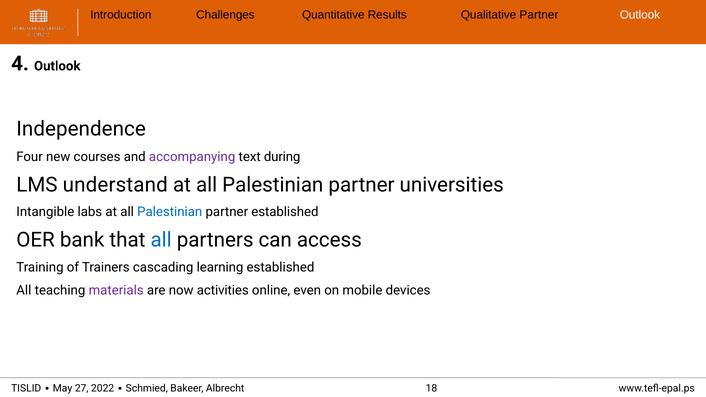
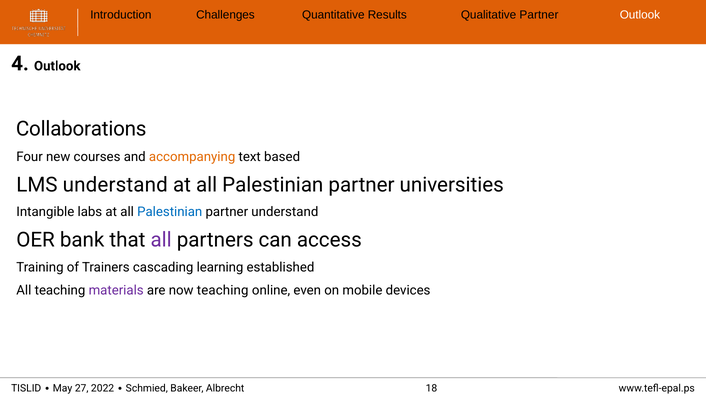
Independence: Independence -> Collaborations (81, 129)
accompanying colour: purple -> orange (192, 157)
during: during -> based (282, 157)
partner established: established -> understand (285, 212)
all colour: blue -> purple (161, 240)
now activities: activities -> teaching (223, 291)
